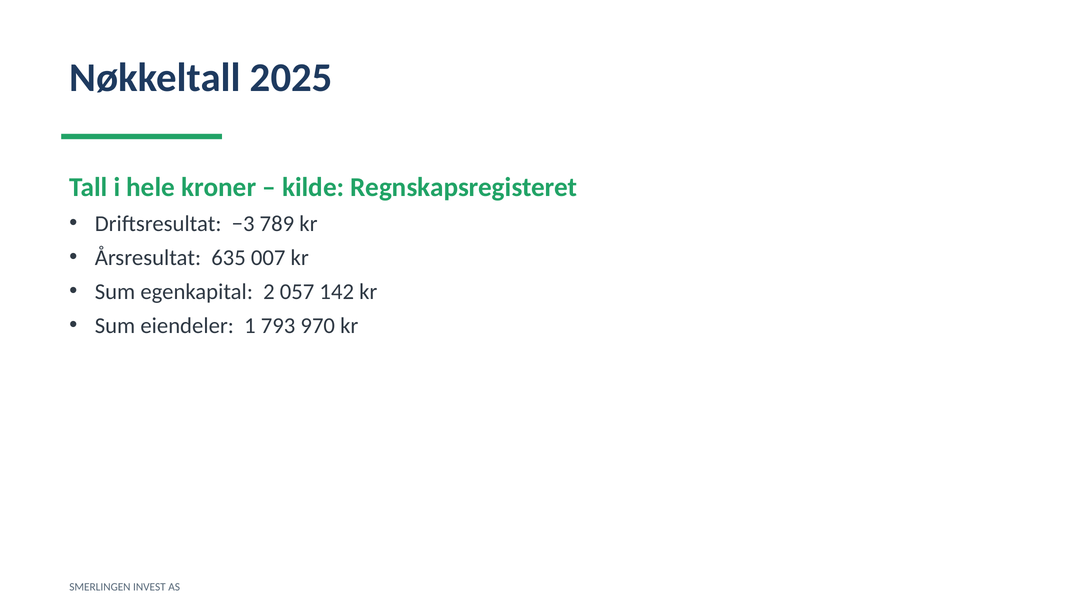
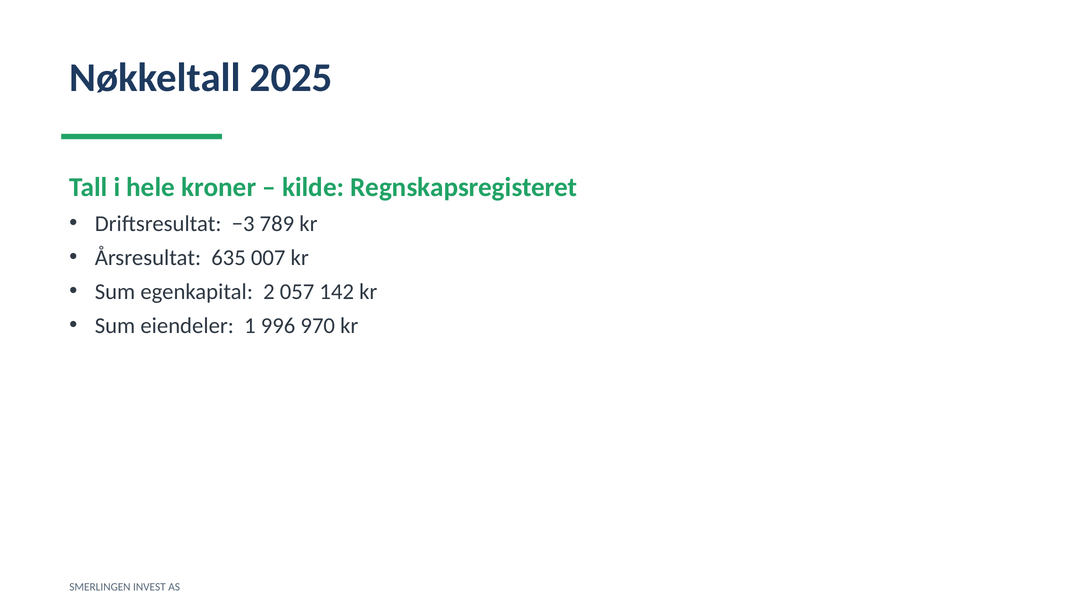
793: 793 -> 996 (278, 326)
